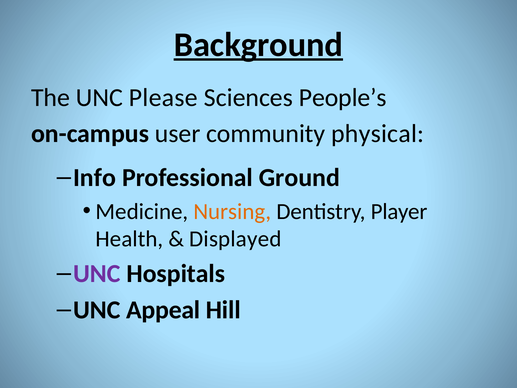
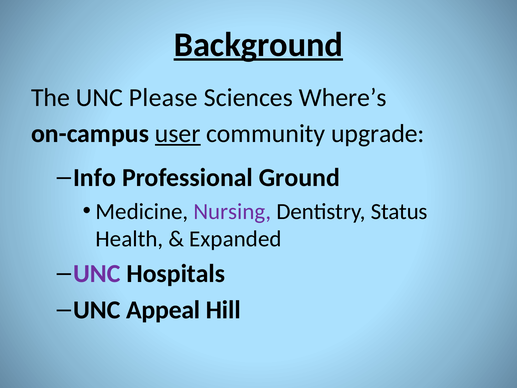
People’s: People’s -> Where’s (343, 97)
user underline: none -> present (178, 134)
physical: physical -> upgrade (378, 134)
Nursing colour: orange -> purple (232, 211)
Player: Player -> Status (399, 211)
Displayed: Displayed -> Expanded (235, 239)
